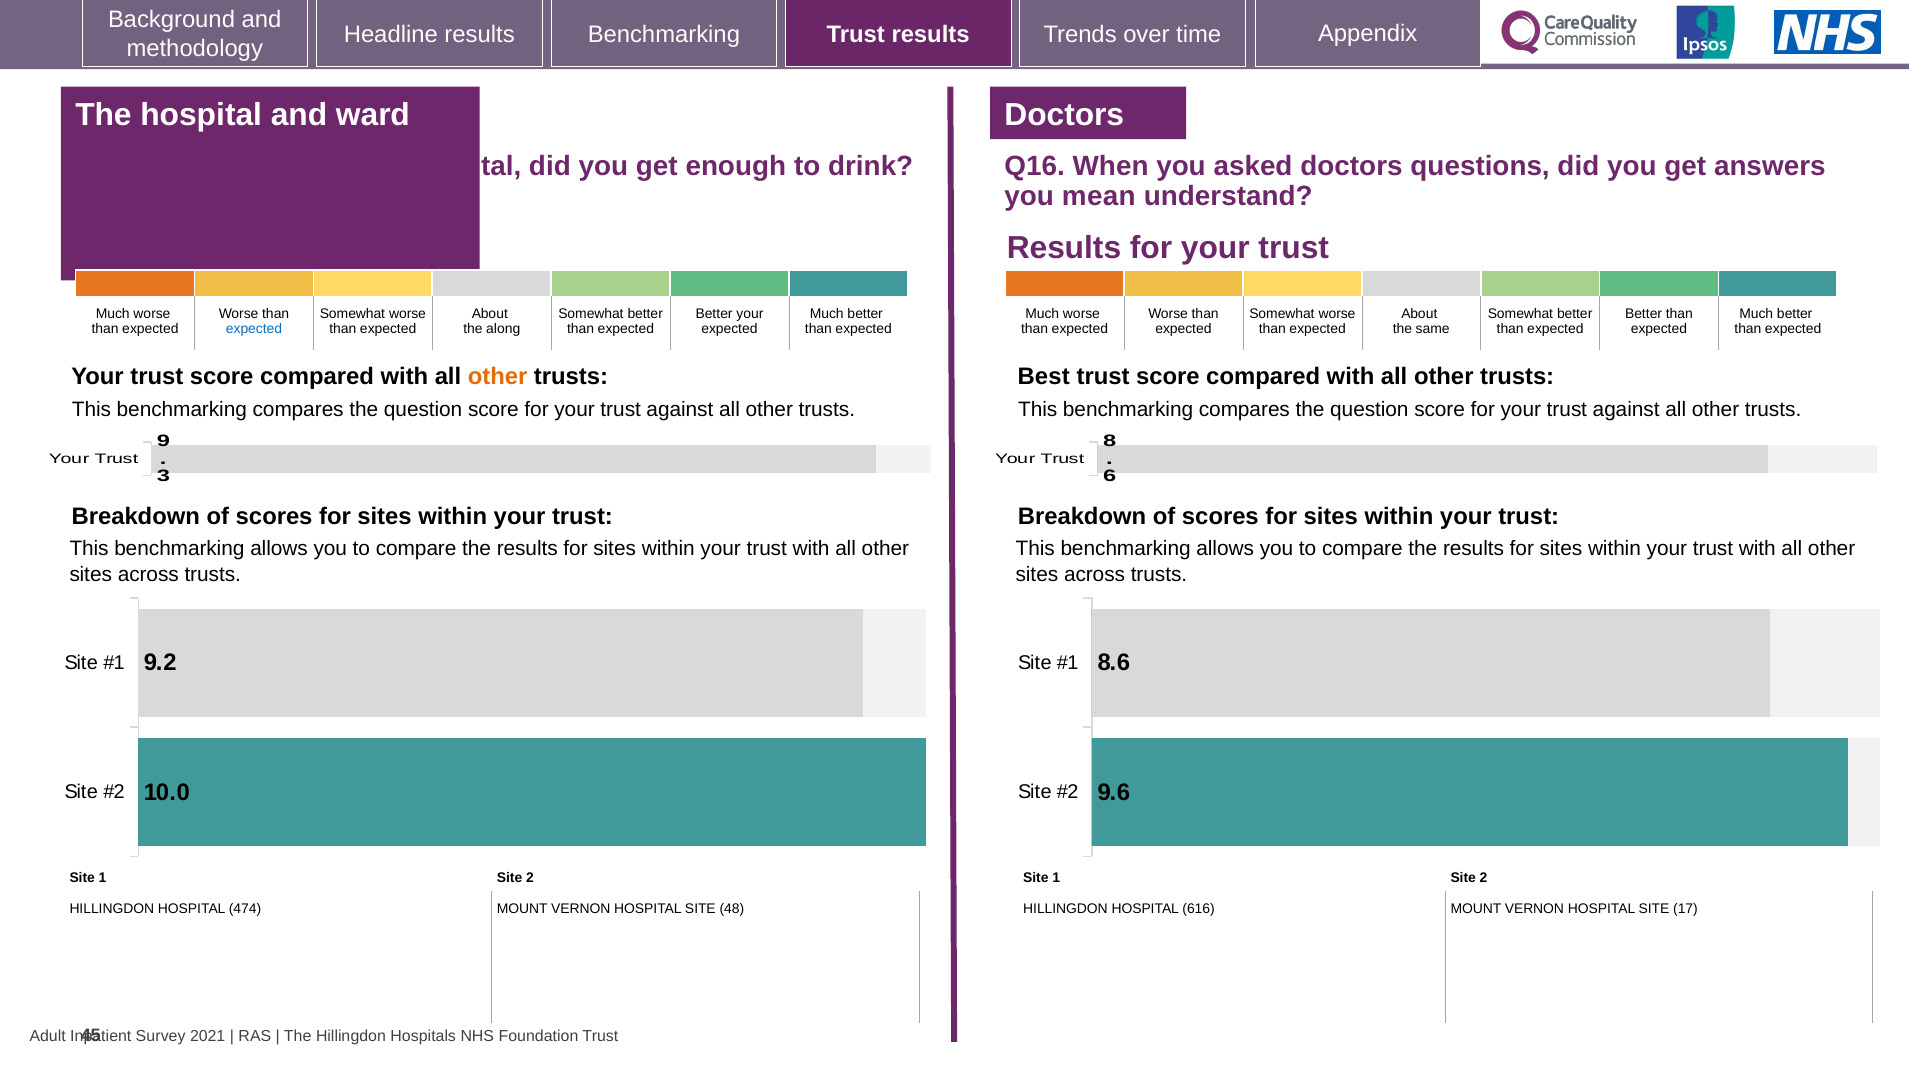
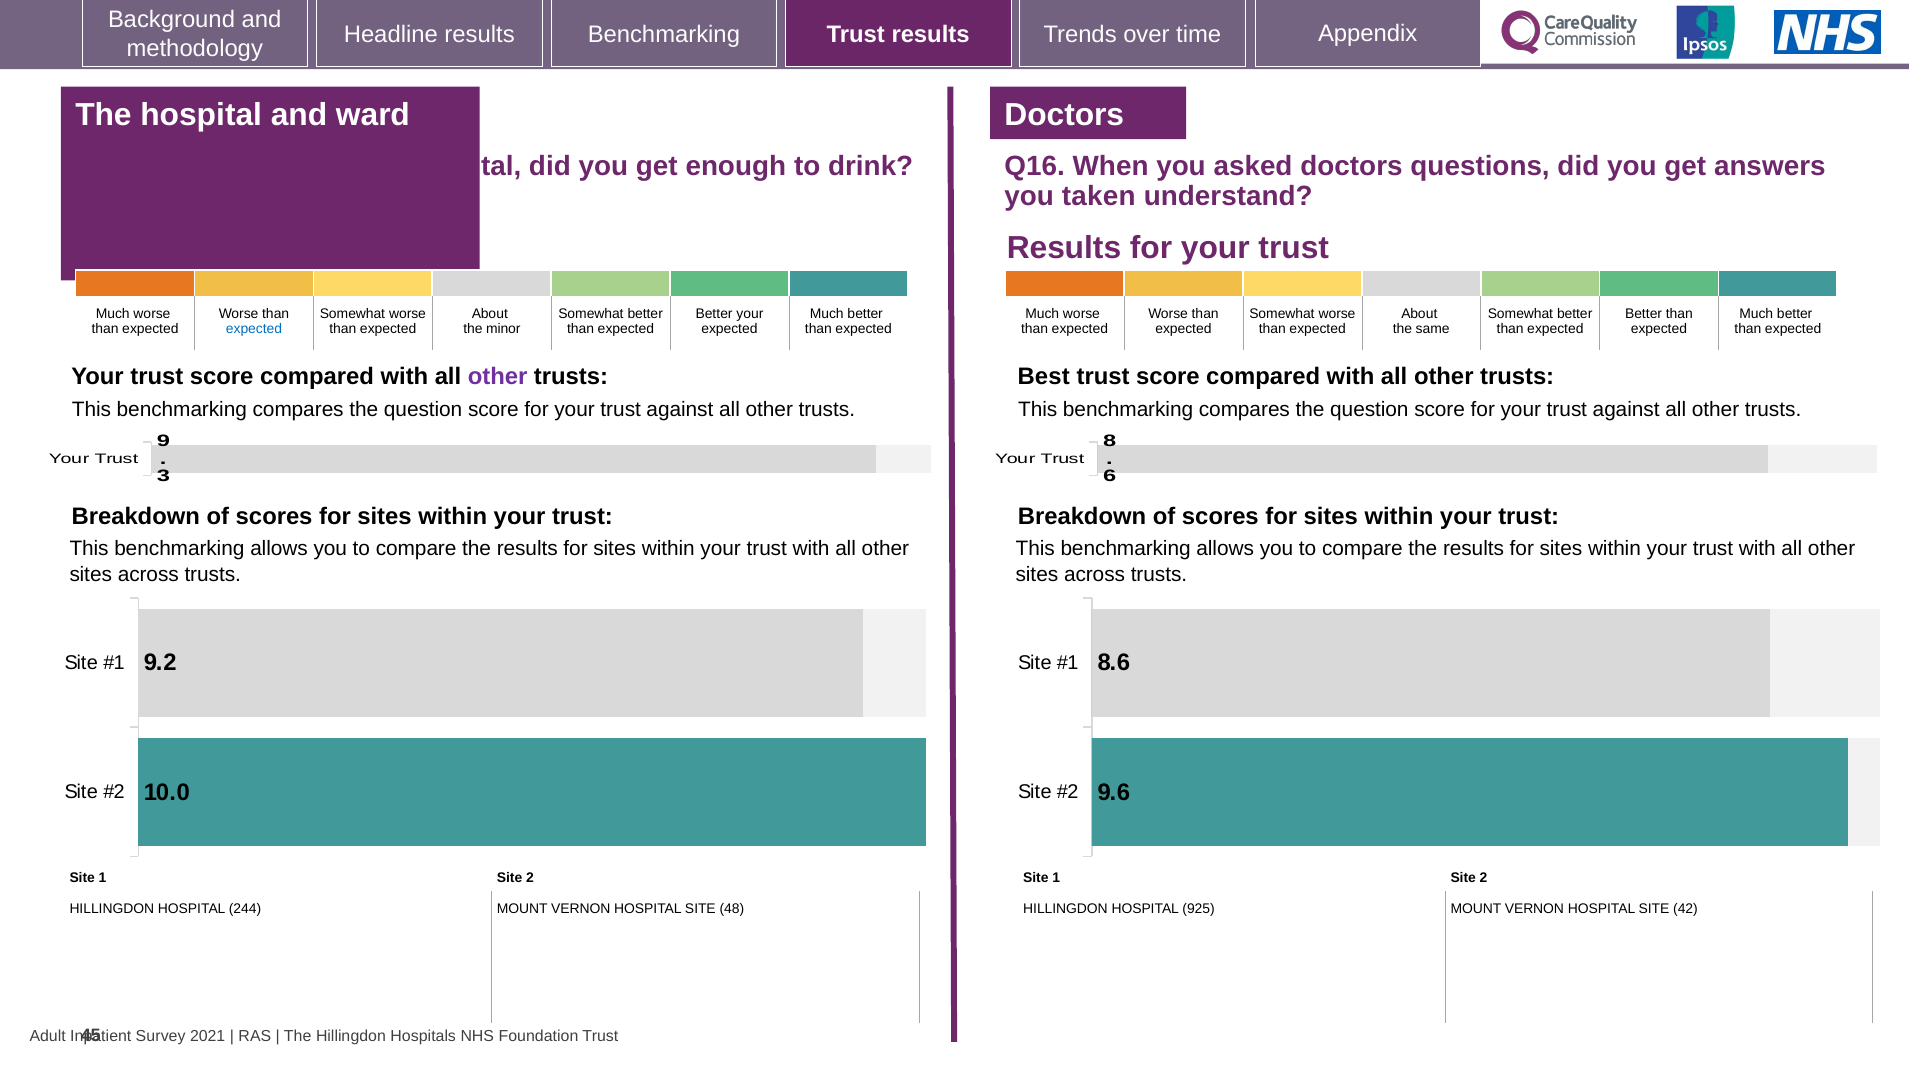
mean: mean -> taken (1099, 197)
along: along -> minor (503, 329)
other colour: orange -> purple (498, 376)
474: 474 -> 244 (245, 909)
616: 616 -> 925 (1199, 909)
17: 17 -> 42 (1686, 909)
